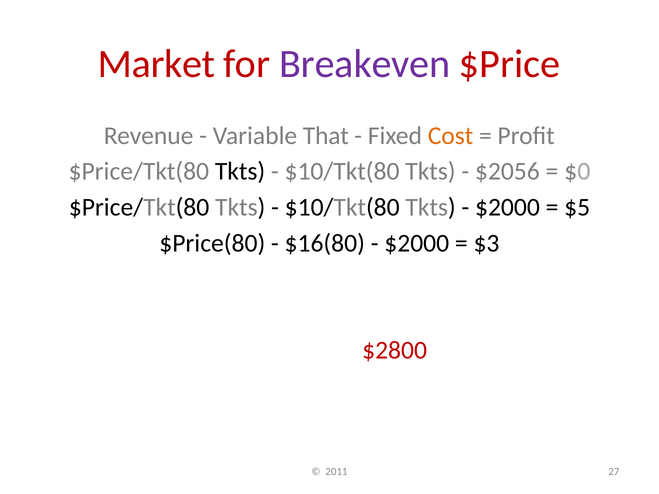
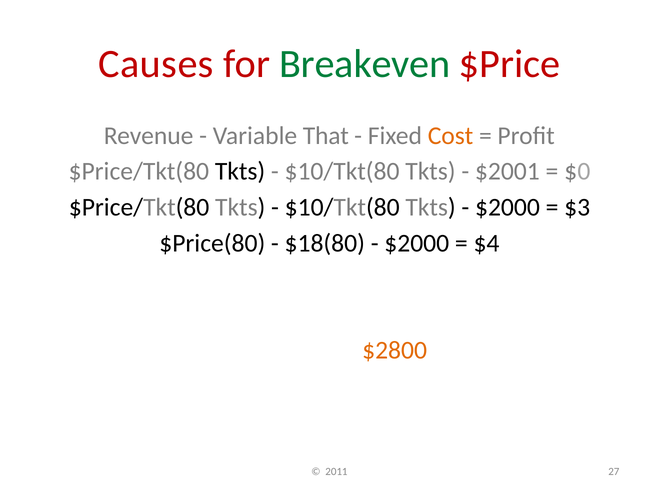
Market: Market -> Causes (156, 64)
Breakeven colour: purple -> green (365, 64)
$2056: $2056 -> $2001 (507, 172)
$5: $5 -> $3 (577, 207)
$16(80: $16(80 -> $18(80 (325, 243)
$3: $3 -> $4 (486, 243)
$2800 colour: red -> orange (395, 351)
